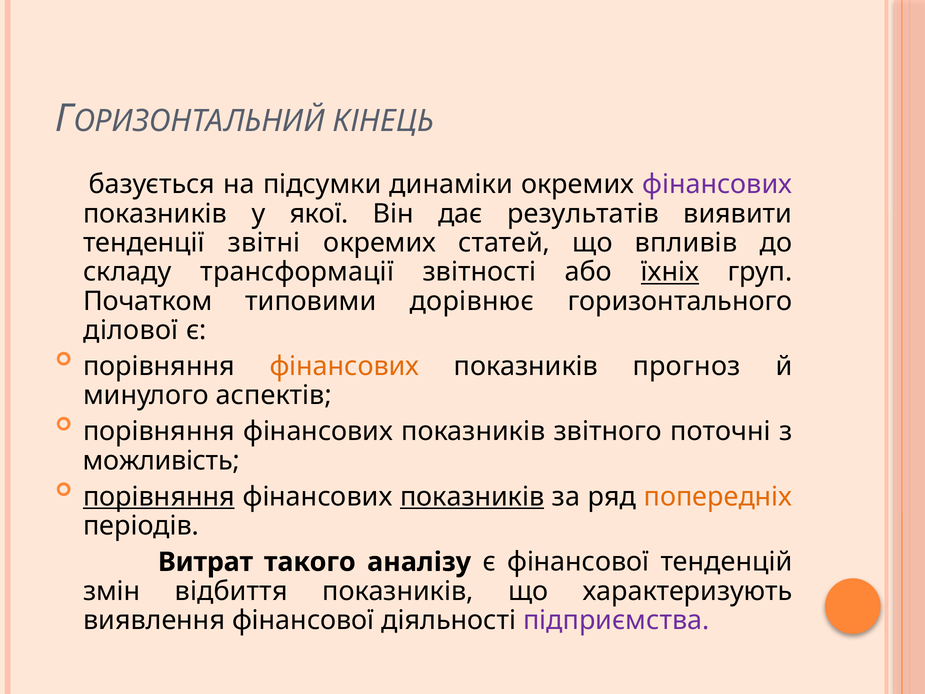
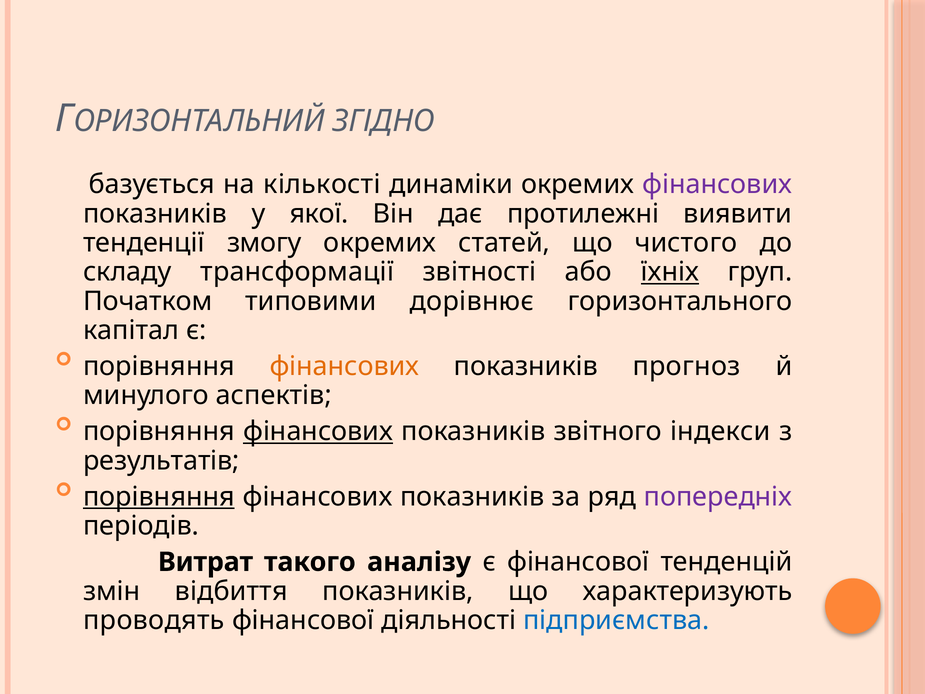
КІНЕЦЬ: КІНЕЦЬ -> ЗГІДНО (384, 121)
підсумки: підсумки -> кількості (322, 185)
результатів: результатів -> протилежні (583, 214)
звітні: звітні -> змогу (264, 243)
впливів: впливів -> чистого (686, 243)
ділової: ділової -> капітал (131, 330)
фінансових underline: none -> present (318, 431)
поточні: поточні -> індекси (720, 431)
можливість: можливість -> результатів (161, 461)
показників underline: present -> none (472, 497)
попередніх colour: orange -> purple (718, 497)
виявлення: виявлення -> проводять (154, 620)
підприємства colour: purple -> blue (616, 620)
